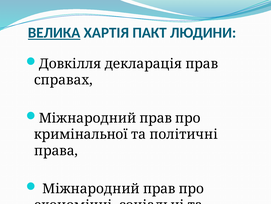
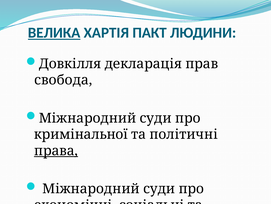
справах: справах -> свобода (63, 80)
прав: прав -> суди (156, 118)
права underline: none -> present (56, 150)
прав: прав -> суди (159, 188)
